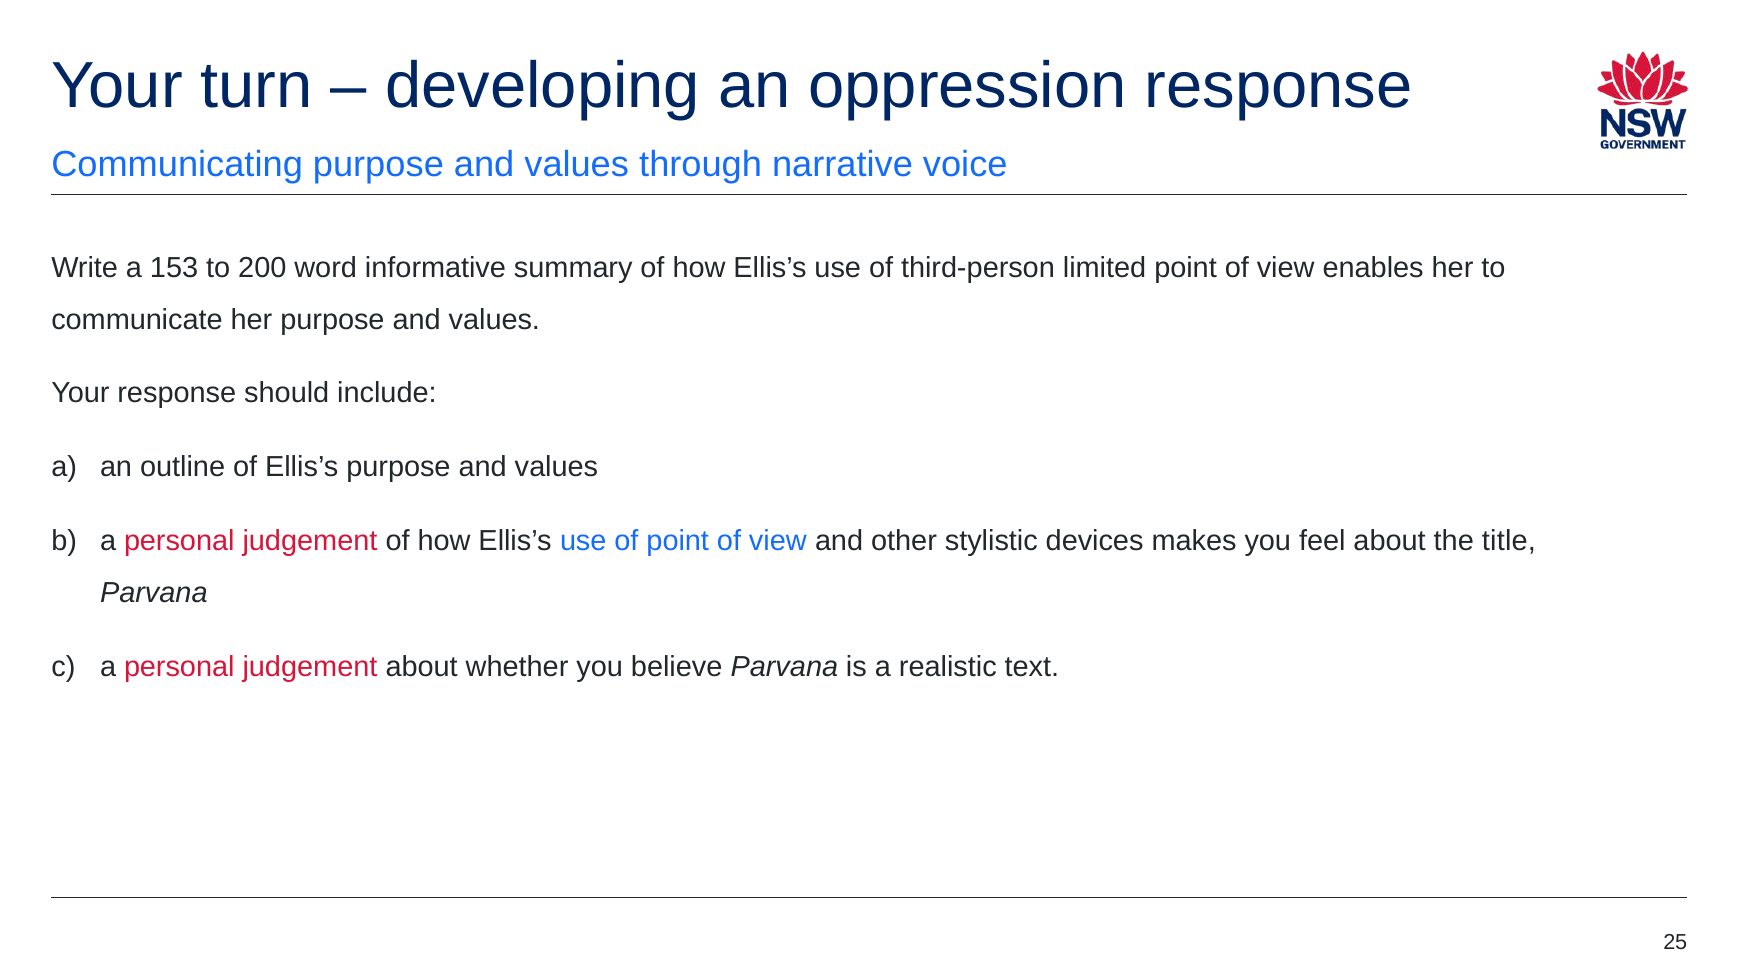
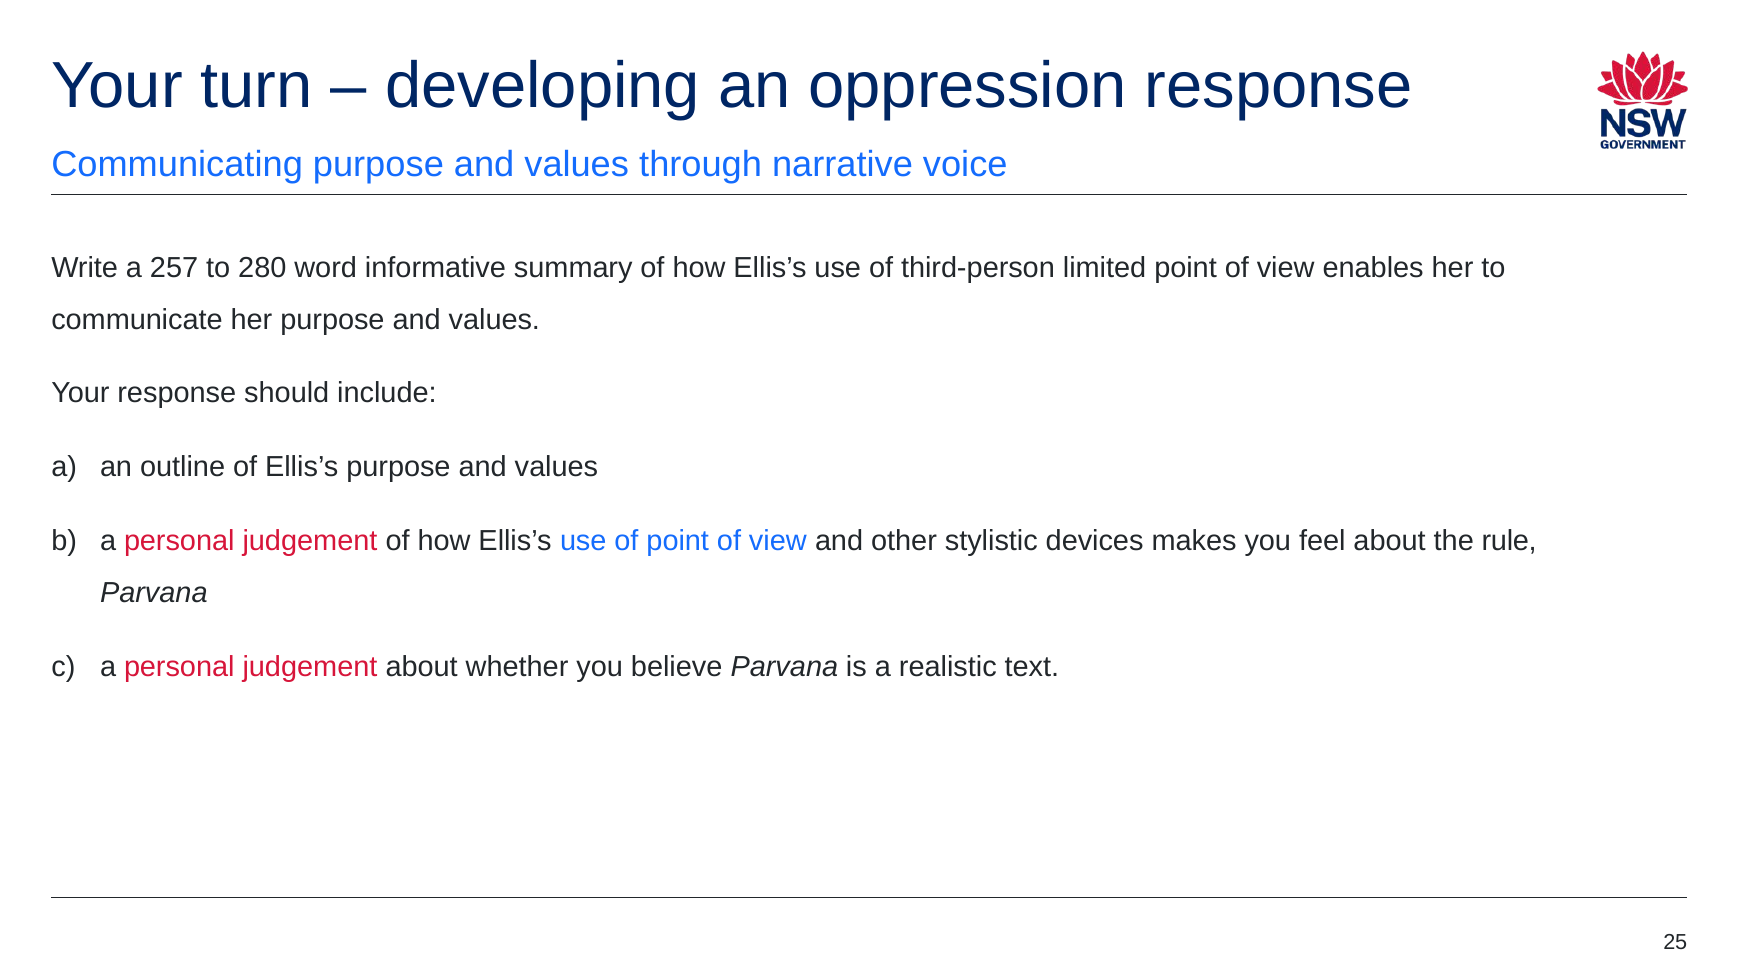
153: 153 -> 257 (174, 268)
200: 200 -> 280 (262, 268)
title: title -> rule (1509, 541)
